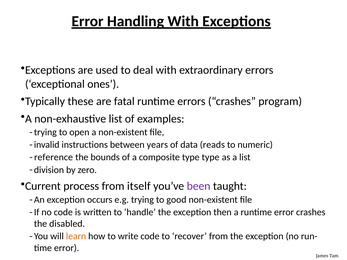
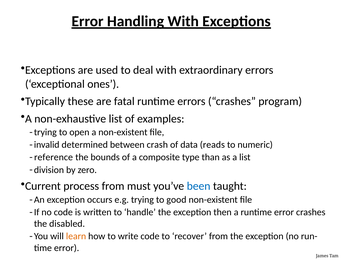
instructions: instructions -> determined (85, 145)
years: years -> crash (157, 145)
type type: type -> than (211, 157)
itself: itself -> must (139, 186)
been colour: purple -> blue (199, 186)
